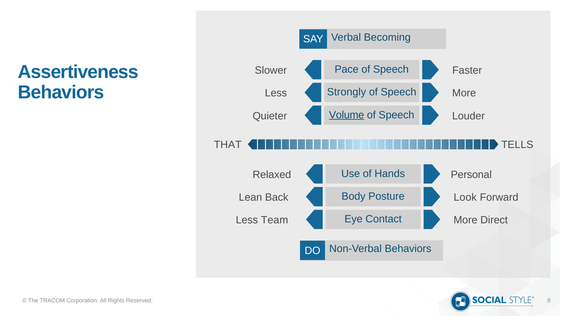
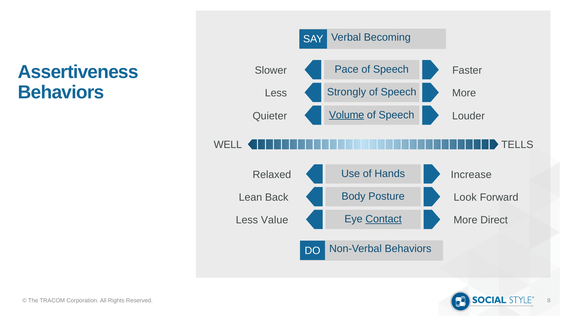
THAT: THAT -> WELL (228, 145)
Personal: Personal -> Increase (471, 174)
Contact underline: none -> present (384, 219)
Team: Team -> Value (275, 220)
